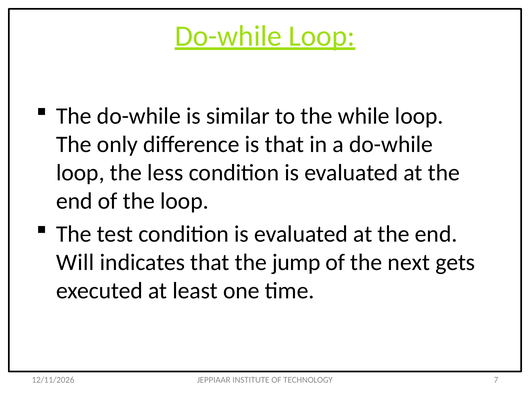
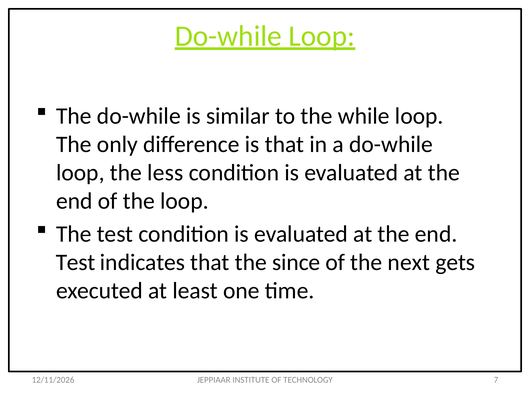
Will: Will -> Test (75, 262)
jump: jump -> since (296, 262)
